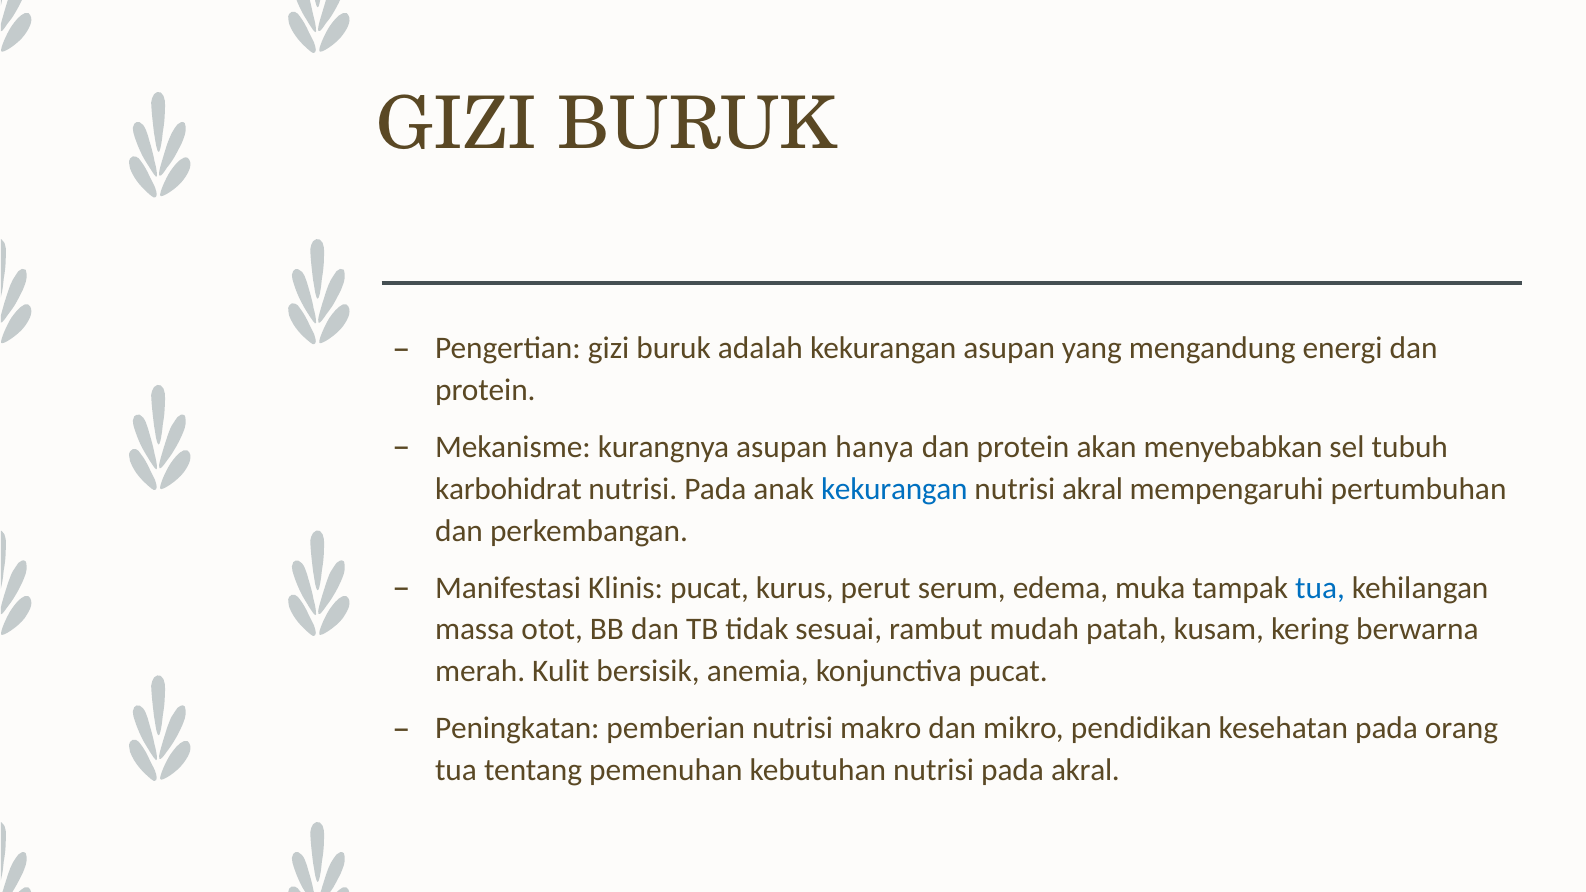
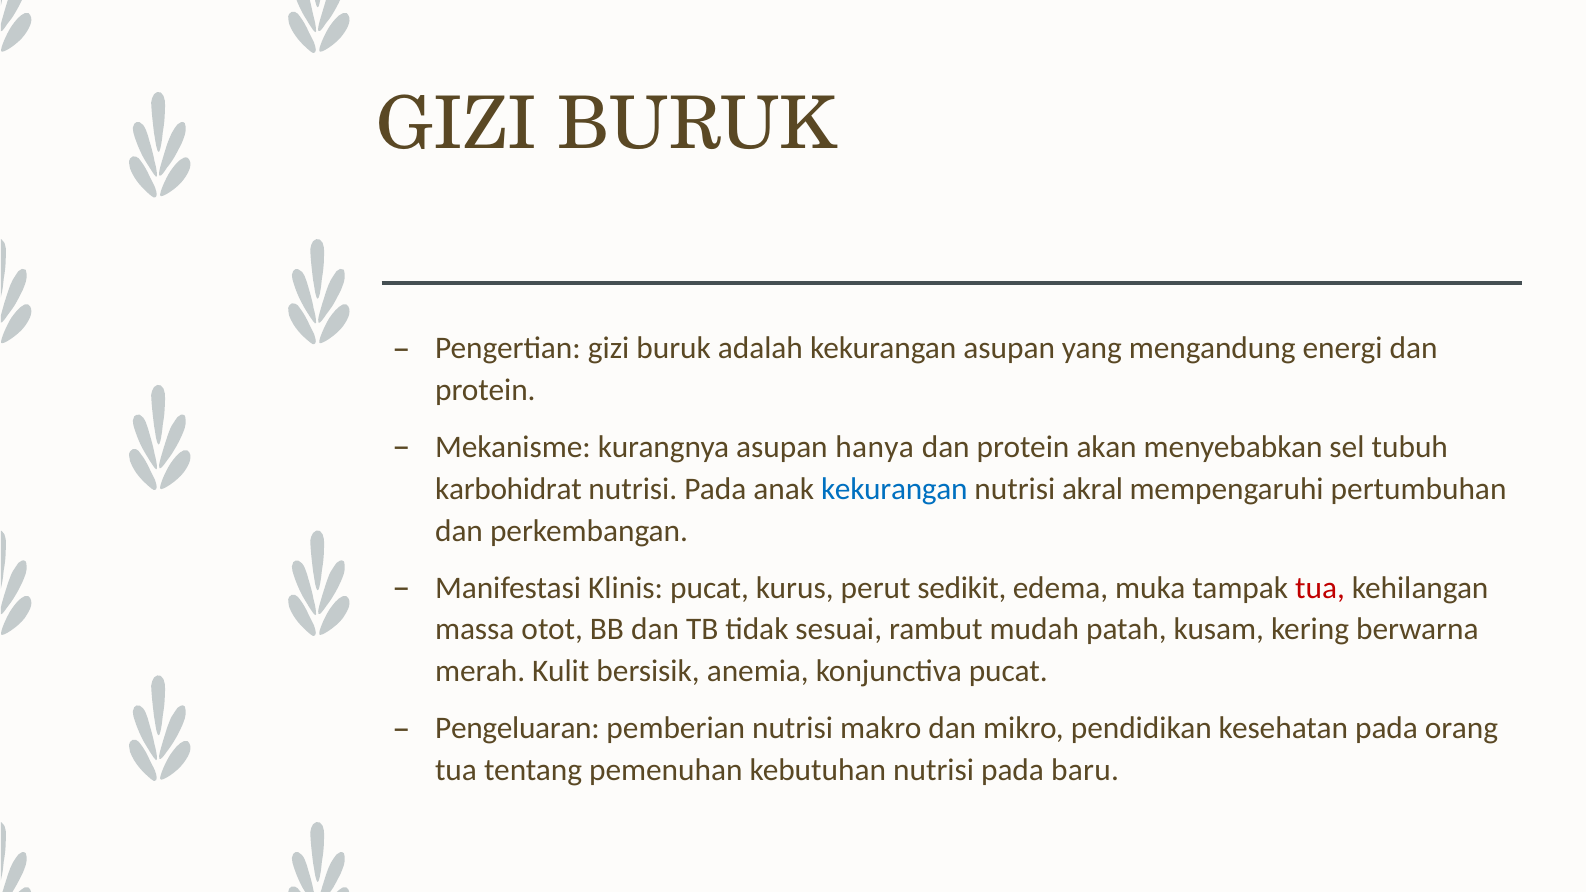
serum: serum -> sedikit (962, 588)
tua colour: blue -> red (1320, 588)
Peningkatan: Peningkatan -> Pengeluaran (517, 729)
pada akral: akral -> baru (1085, 770)
